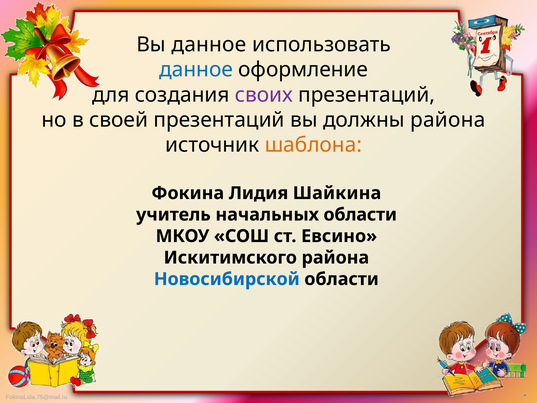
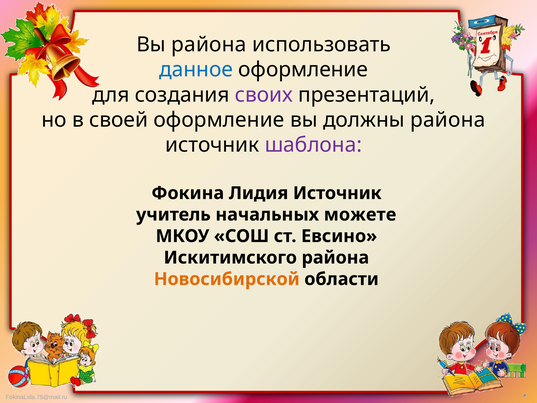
Вы данное: данное -> района (209, 45)
своей презентаций: презентаций -> оформление (219, 120)
шаблона colour: orange -> purple (313, 145)
Лидия Шайкина: Шайкина -> Источник (337, 193)
начальных области: области -> можете (360, 215)
Новосибирской colour: blue -> orange (227, 279)
